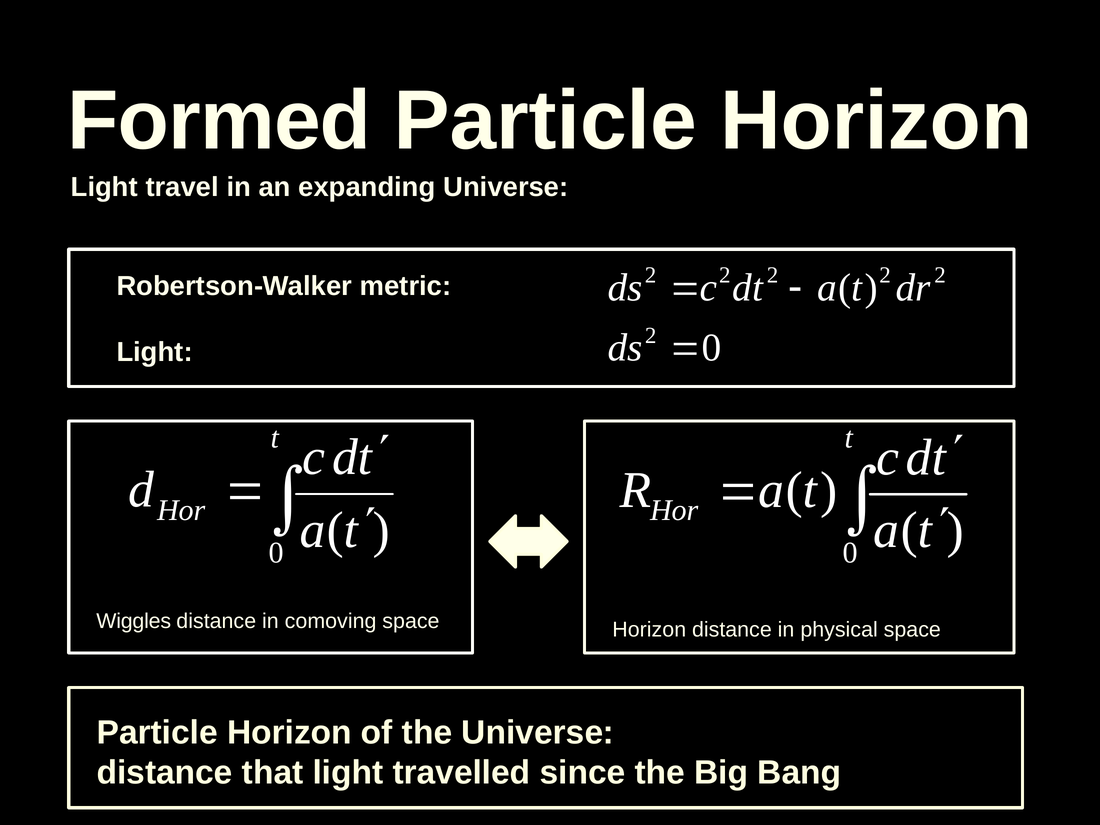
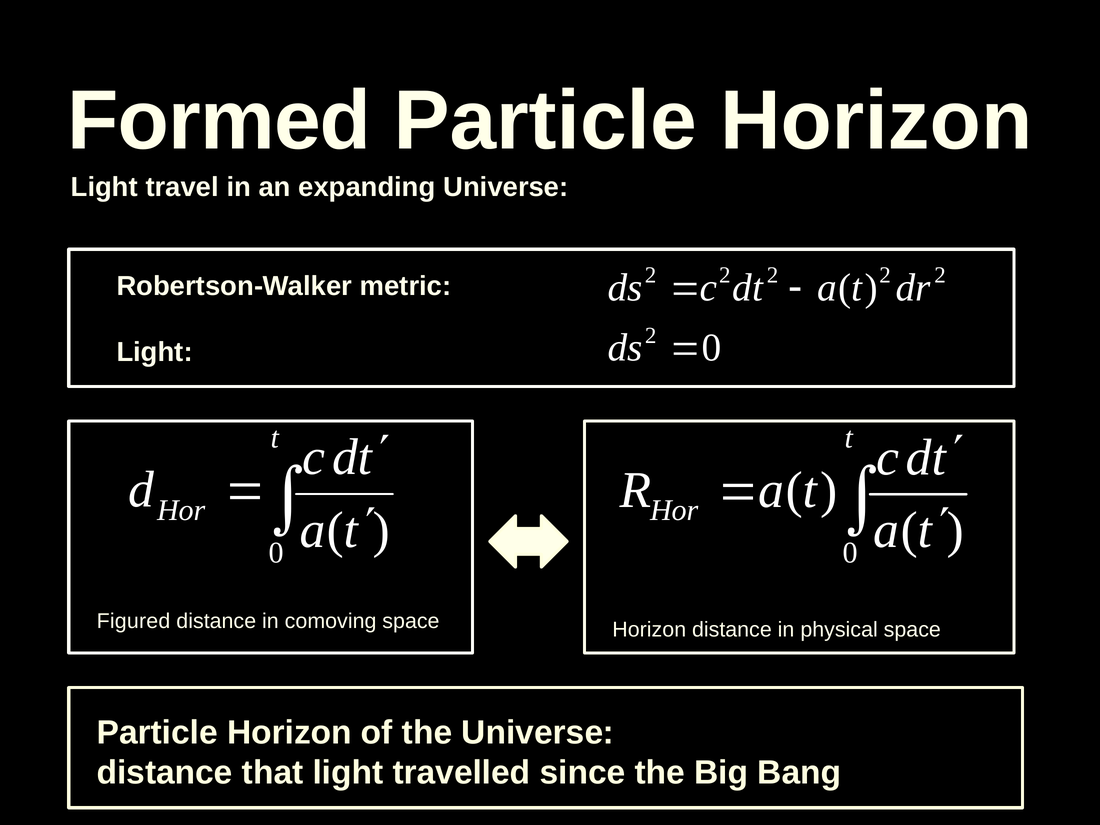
Wiggles: Wiggles -> Figured (134, 621)
